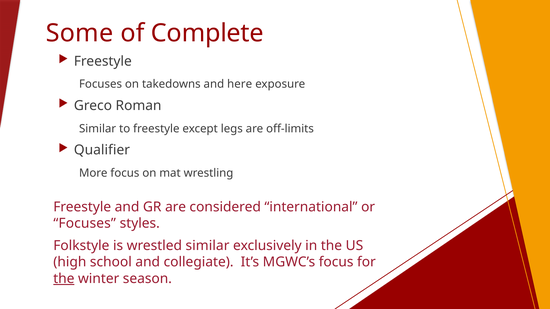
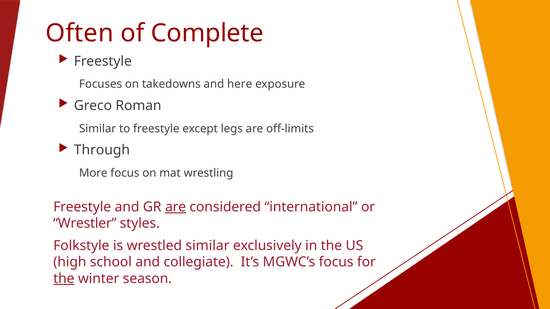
Some: Some -> Often (80, 33)
Qualifier: Qualifier -> Through (102, 150)
are underline: none -> present (176, 207)
Focuses: Focuses -> Wrestler (85, 224)
